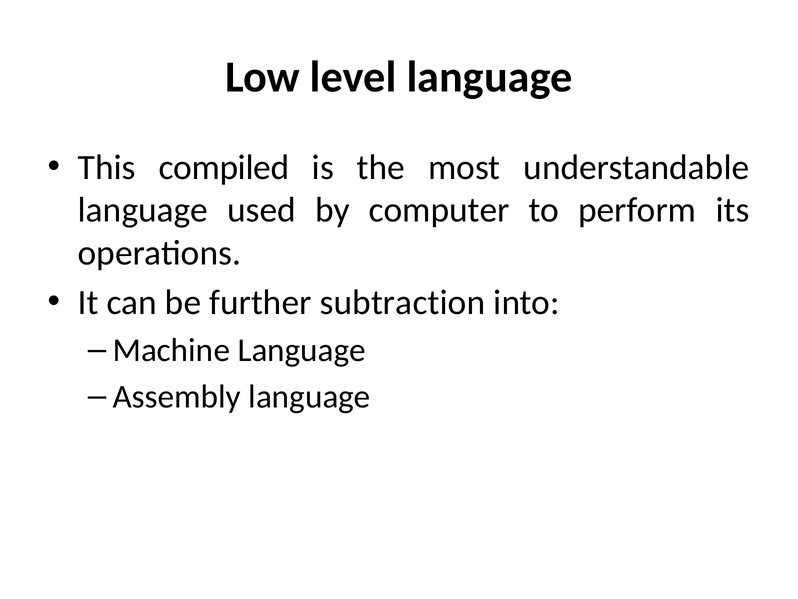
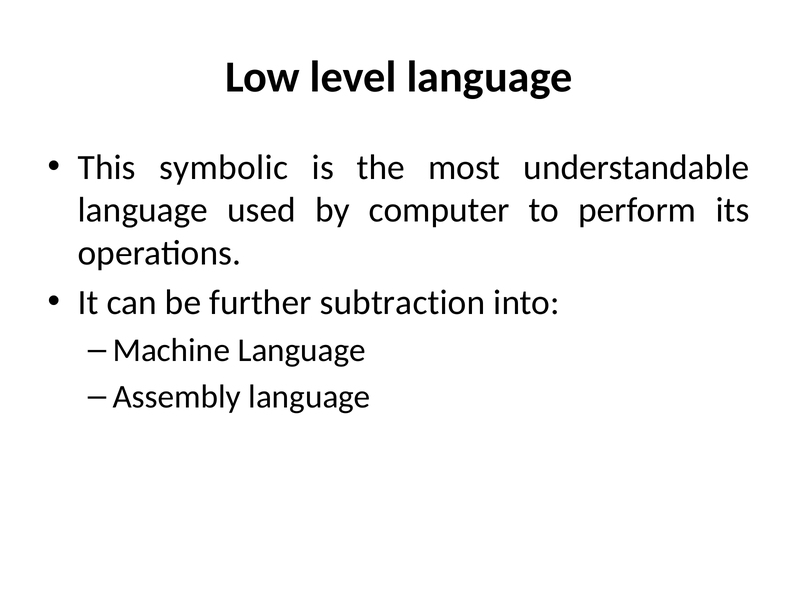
compiled: compiled -> symbolic (224, 167)
